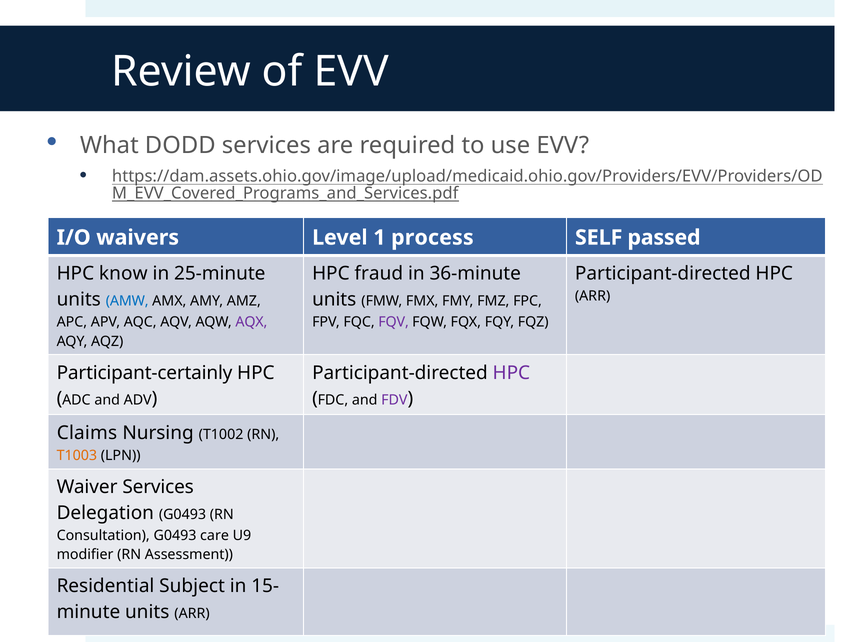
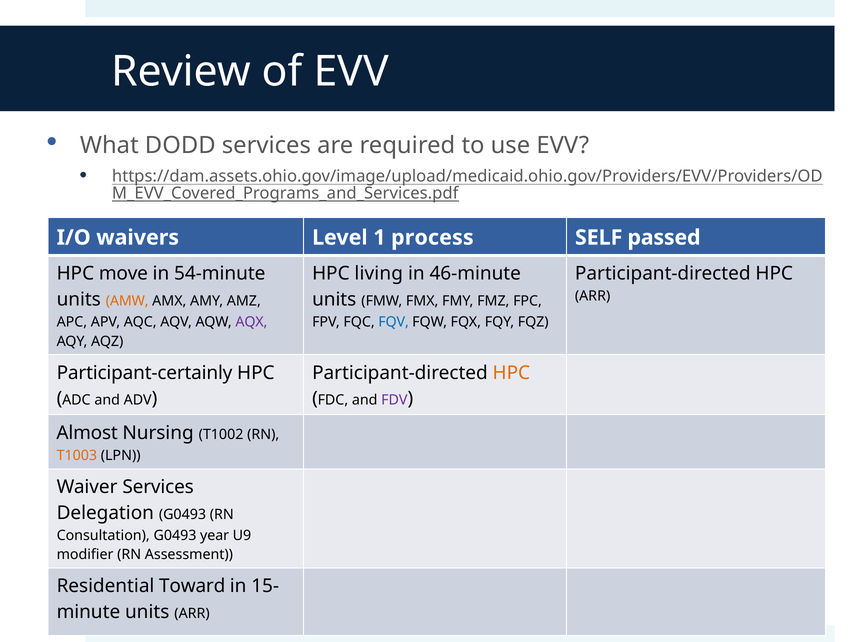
know: know -> move (123, 274)
25-minute: 25-minute -> 54-minute (220, 274)
fraud: fraud -> living (379, 274)
36-minute: 36-minute -> 46-minute (475, 274)
AMW colour: blue -> orange (127, 301)
FQV colour: purple -> blue (394, 322)
HPC colour: purple -> orange (511, 373)
Claims: Claims -> Almost (87, 433)
care: care -> year (215, 535)
Subject: Subject -> Toward (192, 586)
